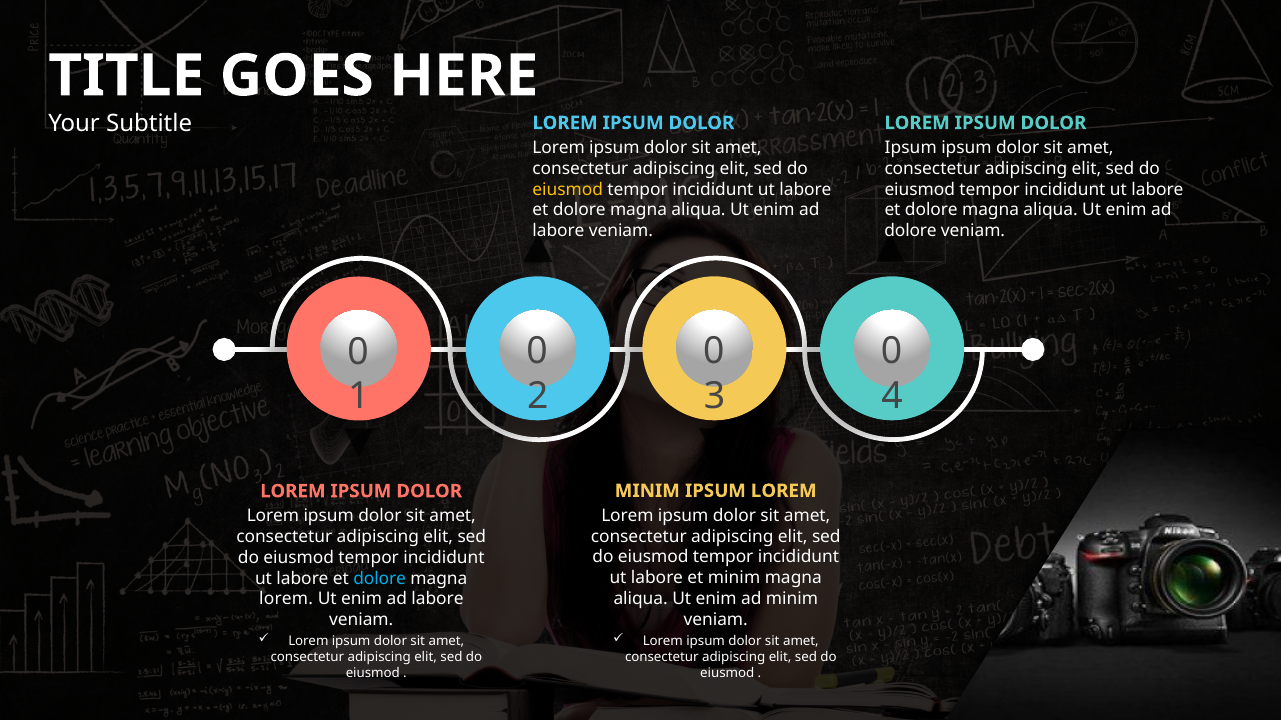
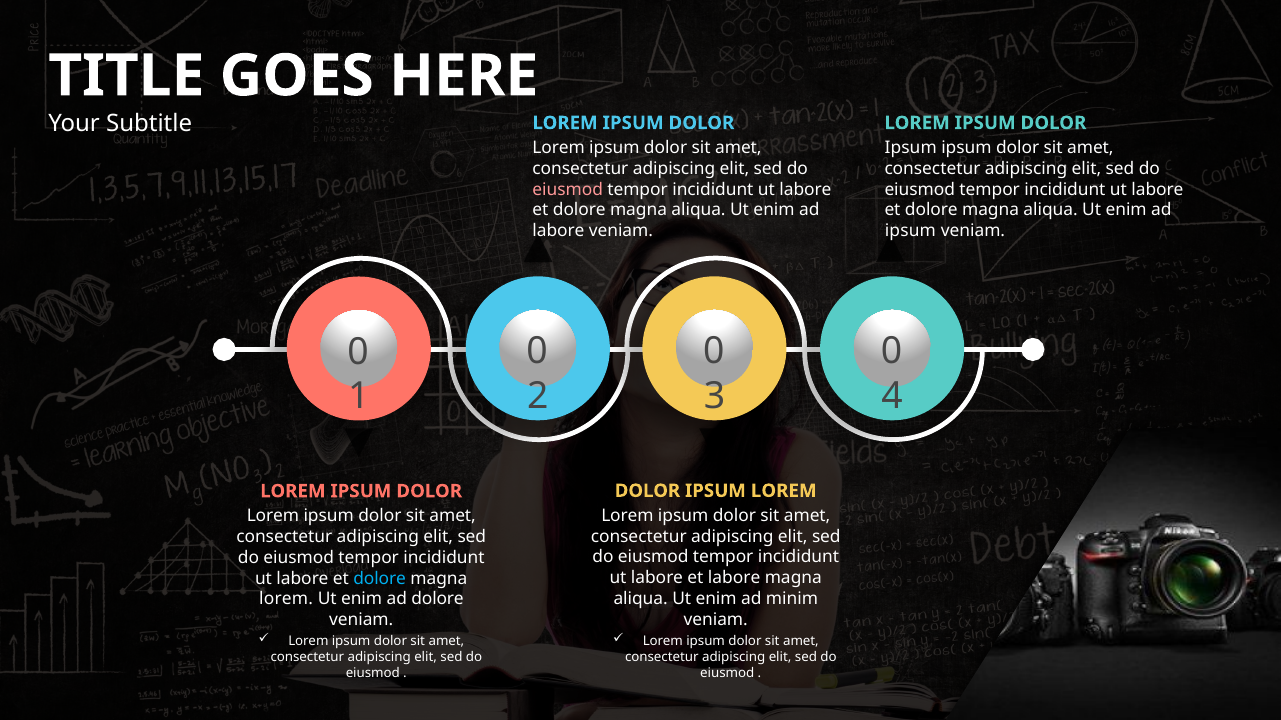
eiusmod colour: yellow -> pink (568, 189)
dolore: dolore -> ipsum (910, 231)
MINIM: MINIM -> DOLOR (647, 491)
et minim: minim -> labore (734, 578)
labore: labore -> dolore (438, 600)
